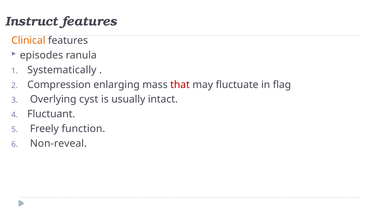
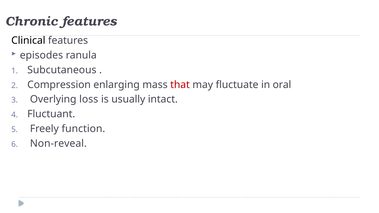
Instruct: Instruct -> Chronic (31, 21)
Clinical colour: orange -> black (28, 41)
Systematically: Systematically -> Subcutaneous (62, 70)
flag: flag -> oral (282, 85)
cyst: cyst -> loss (89, 99)
